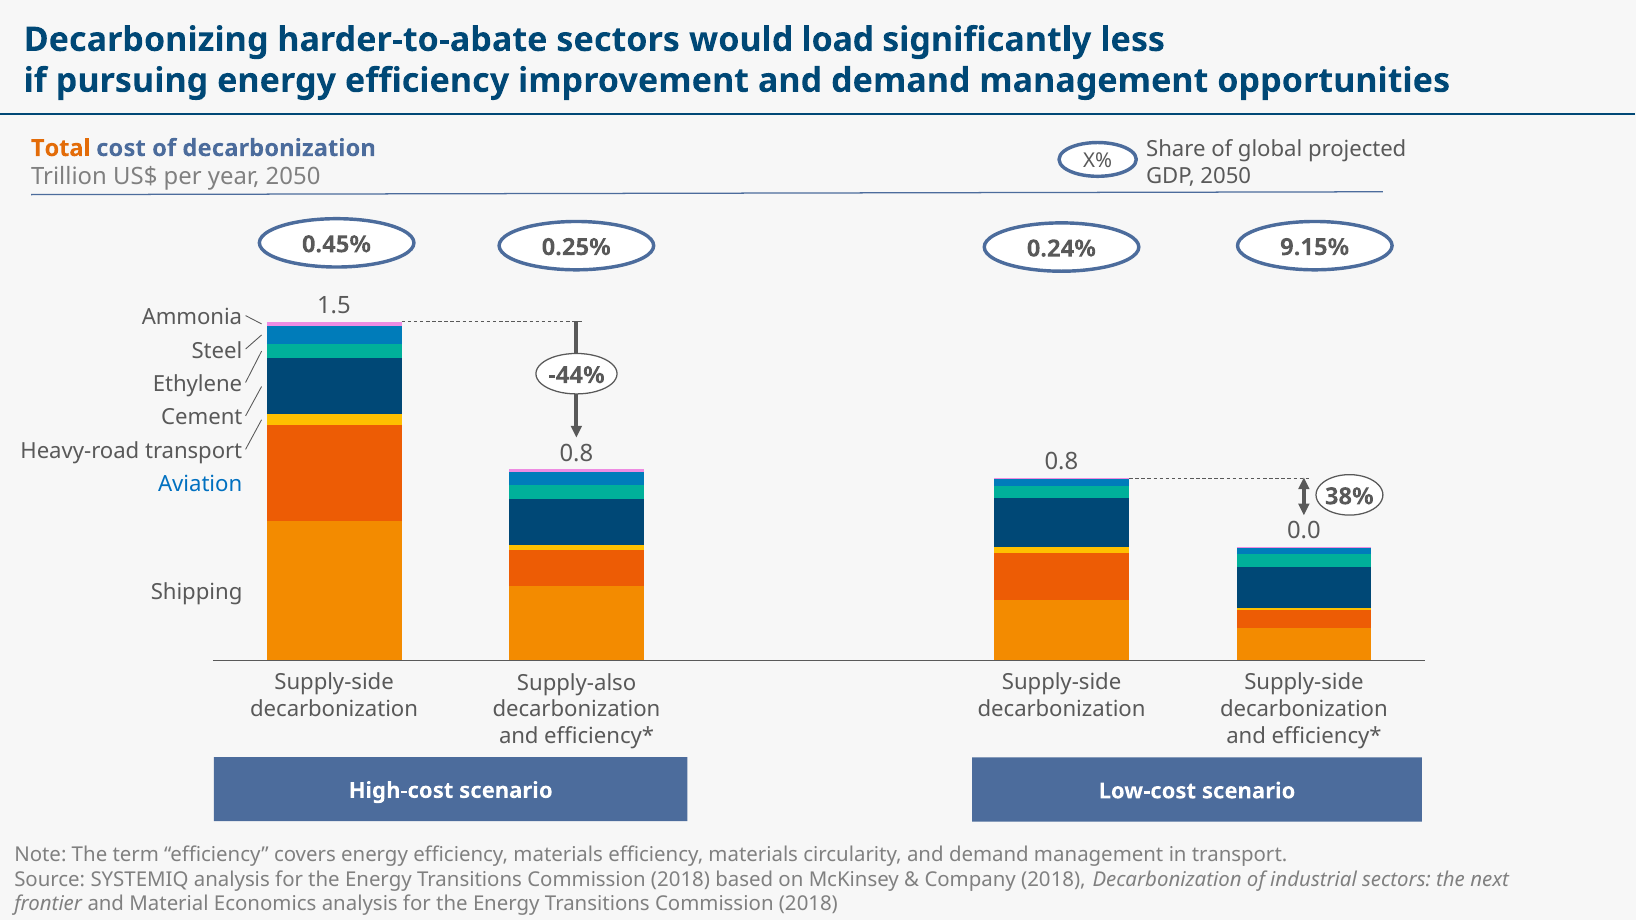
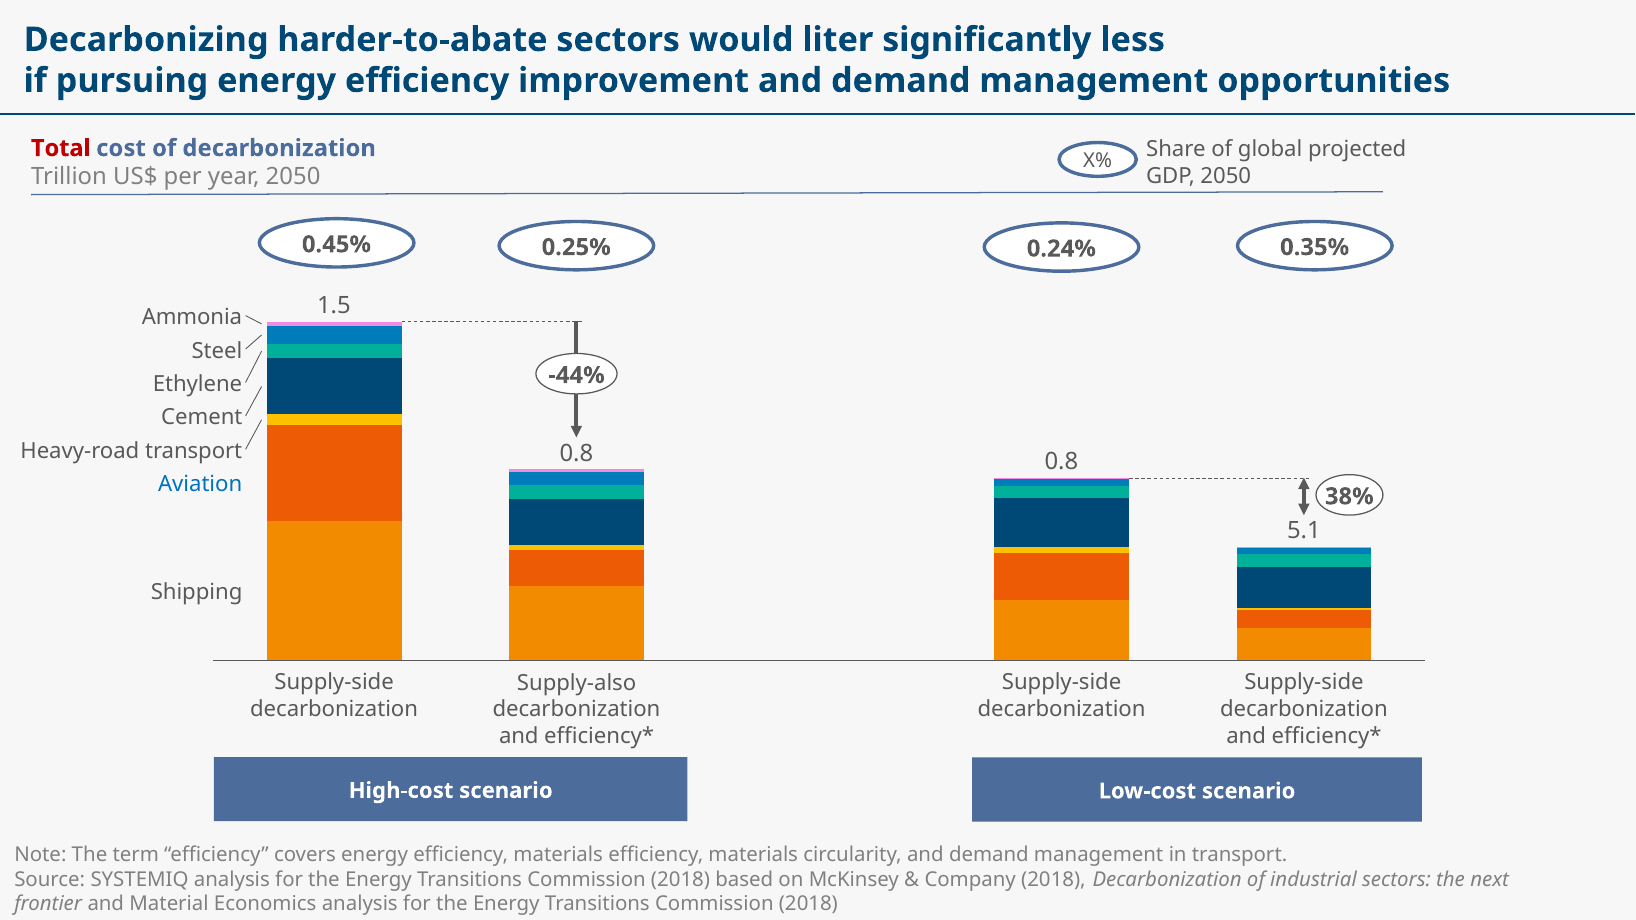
load: load -> liter (838, 40)
Total colour: orange -> red (61, 148)
9.15%: 9.15% -> 0.35% (1315, 247)
0.0: 0.0 -> 5.1 (1304, 531)
